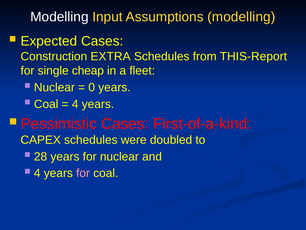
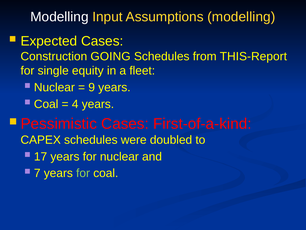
EXTRA: EXTRA -> GOING (111, 56)
cheap: cheap -> equity (88, 71)
0: 0 -> 9 (92, 87)
28: 28 -> 17 (41, 156)
4: 4 -> 7 (37, 173)
for colour: pink -> light green (83, 173)
